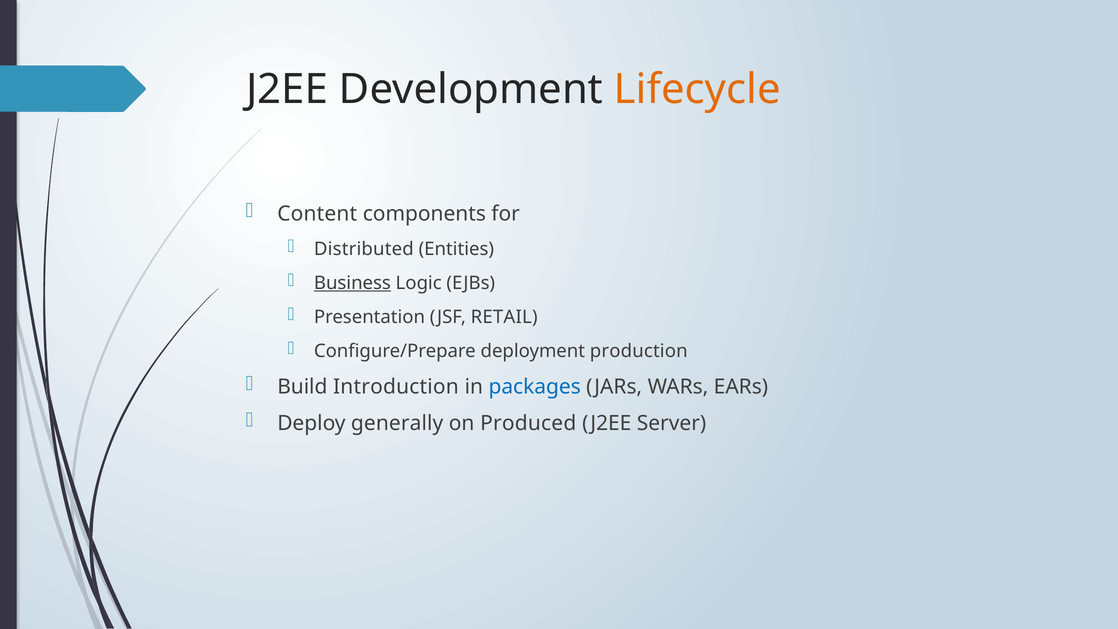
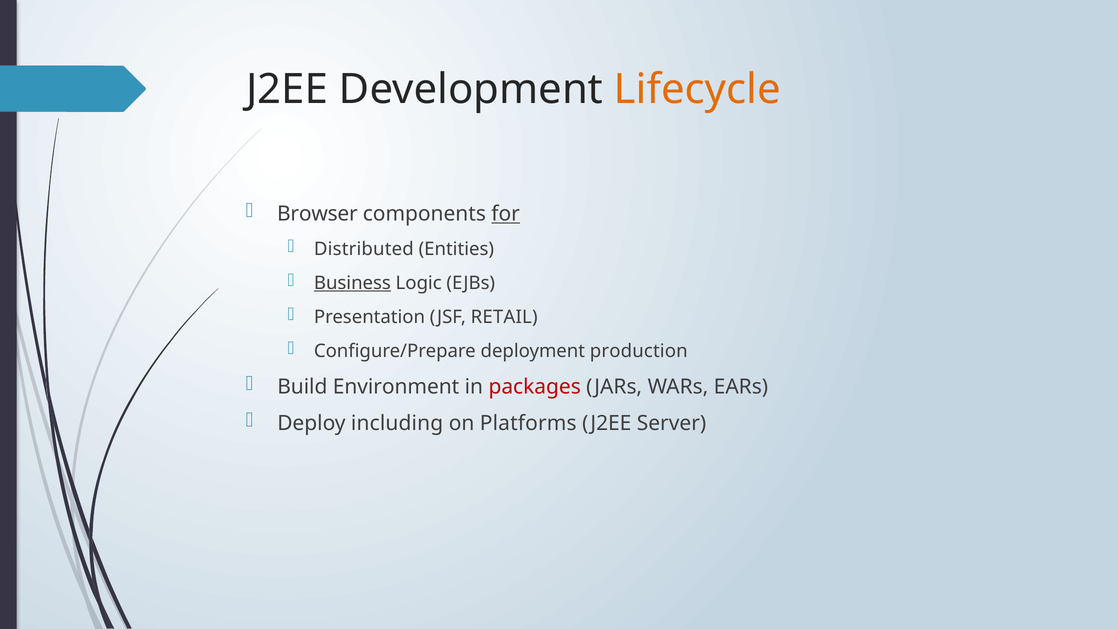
Content: Content -> Browser (317, 214)
for underline: none -> present (506, 214)
Introduction: Introduction -> Environment (396, 387)
packages colour: blue -> red (535, 387)
generally: generally -> including (397, 423)
Produced: Produced -> Platforms (528, 423)
